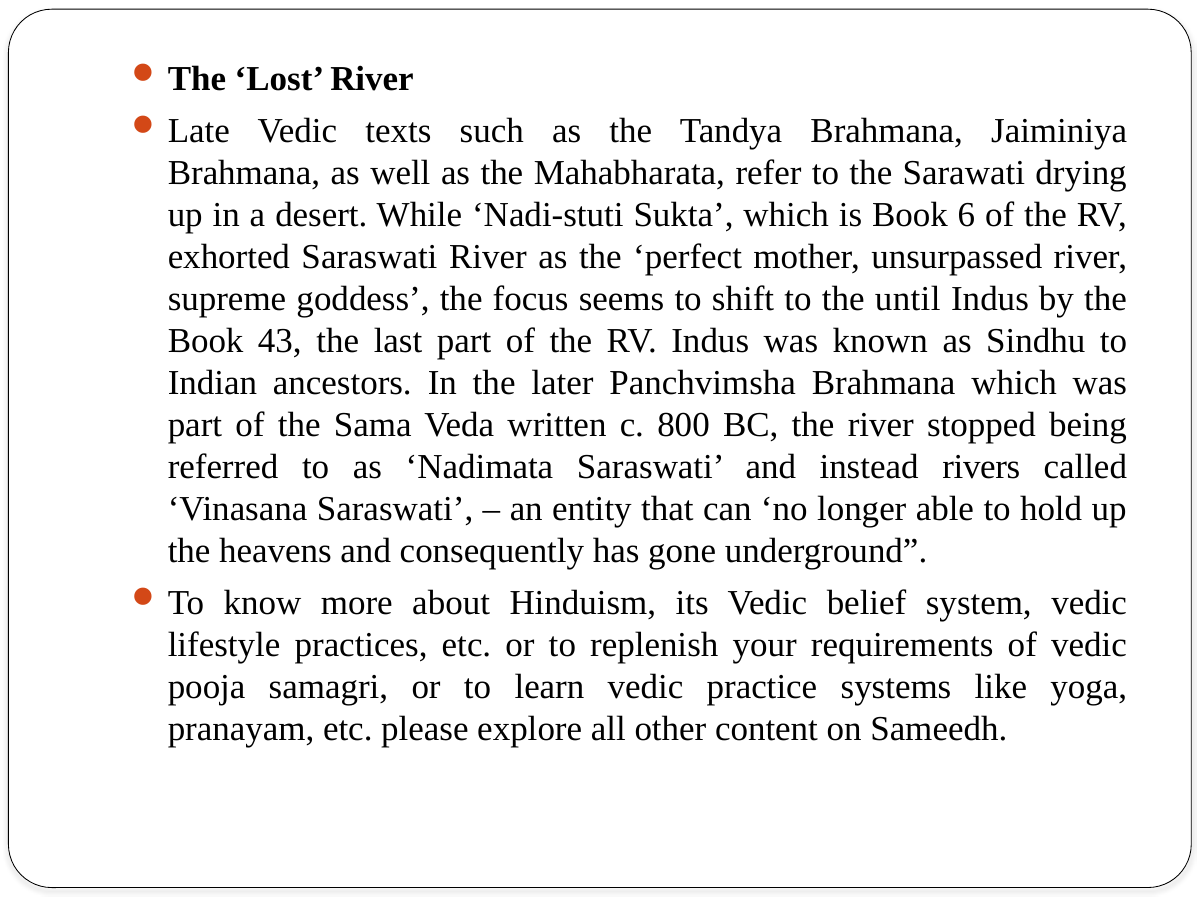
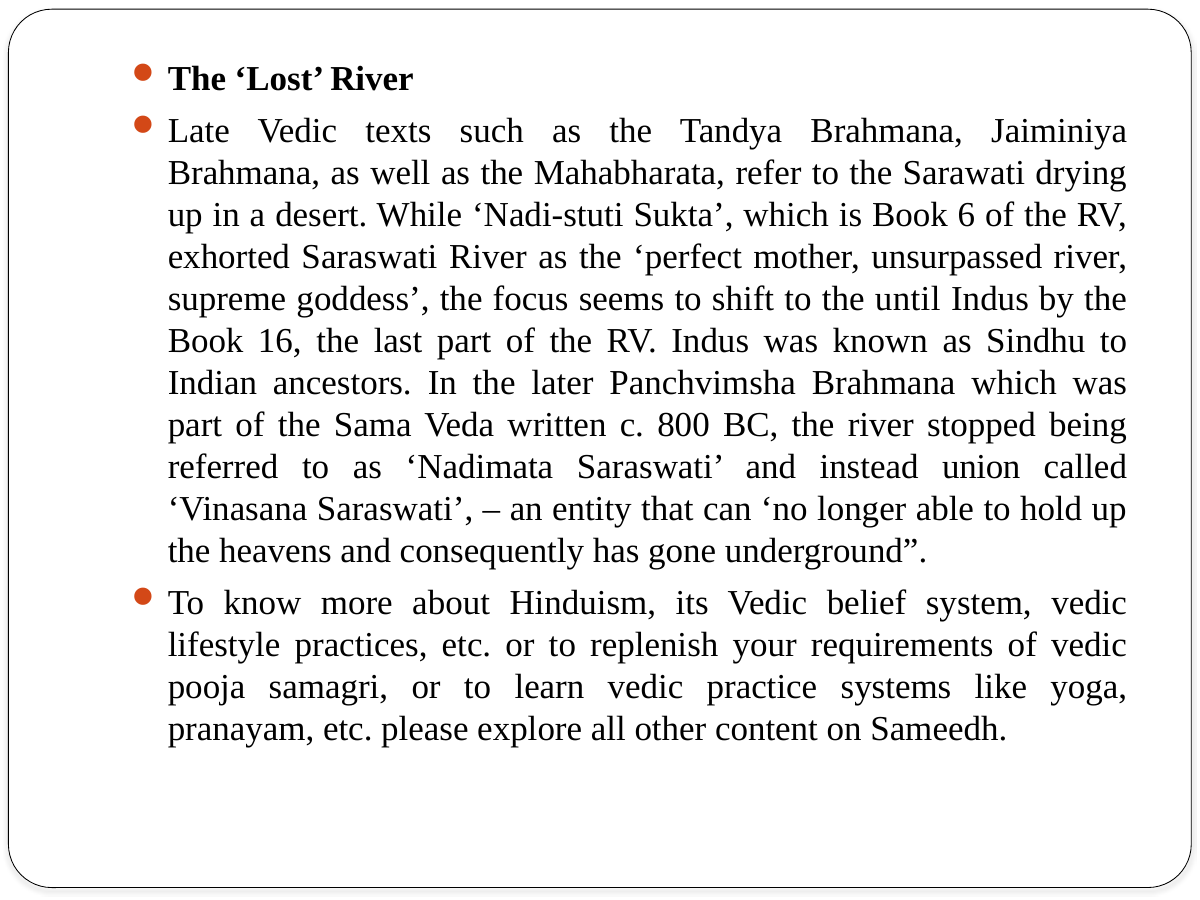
43: 43 -> 16 (280, 341)
rivers: rivers -> union (981, 467)
